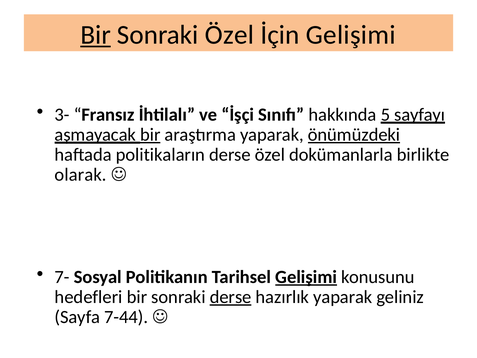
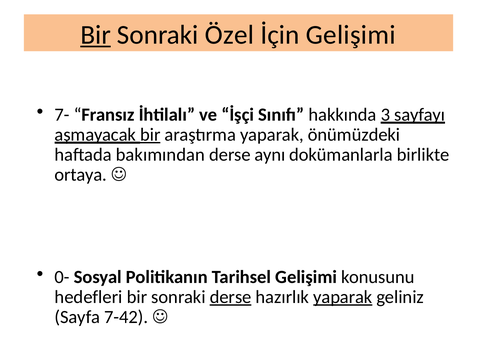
3-: 3- -> 7- (62, 115)
5: 5 -> 3 (385, 115)
önümüzdeki underline: present -> none (354, 135)
politikaların: politikaların -> bakımından (160, 155)
derse özel: özel -> aynı (270, 155)
olarak: olarak -> ortaya (81, 175)
7-: 7- -> 0- (62, 277)
Gelişimi underline: present -> none (306, 277)
yaparak underline: none -> present (343, 297)
7-44: 7-44 -> 7-42 (126, 317)
